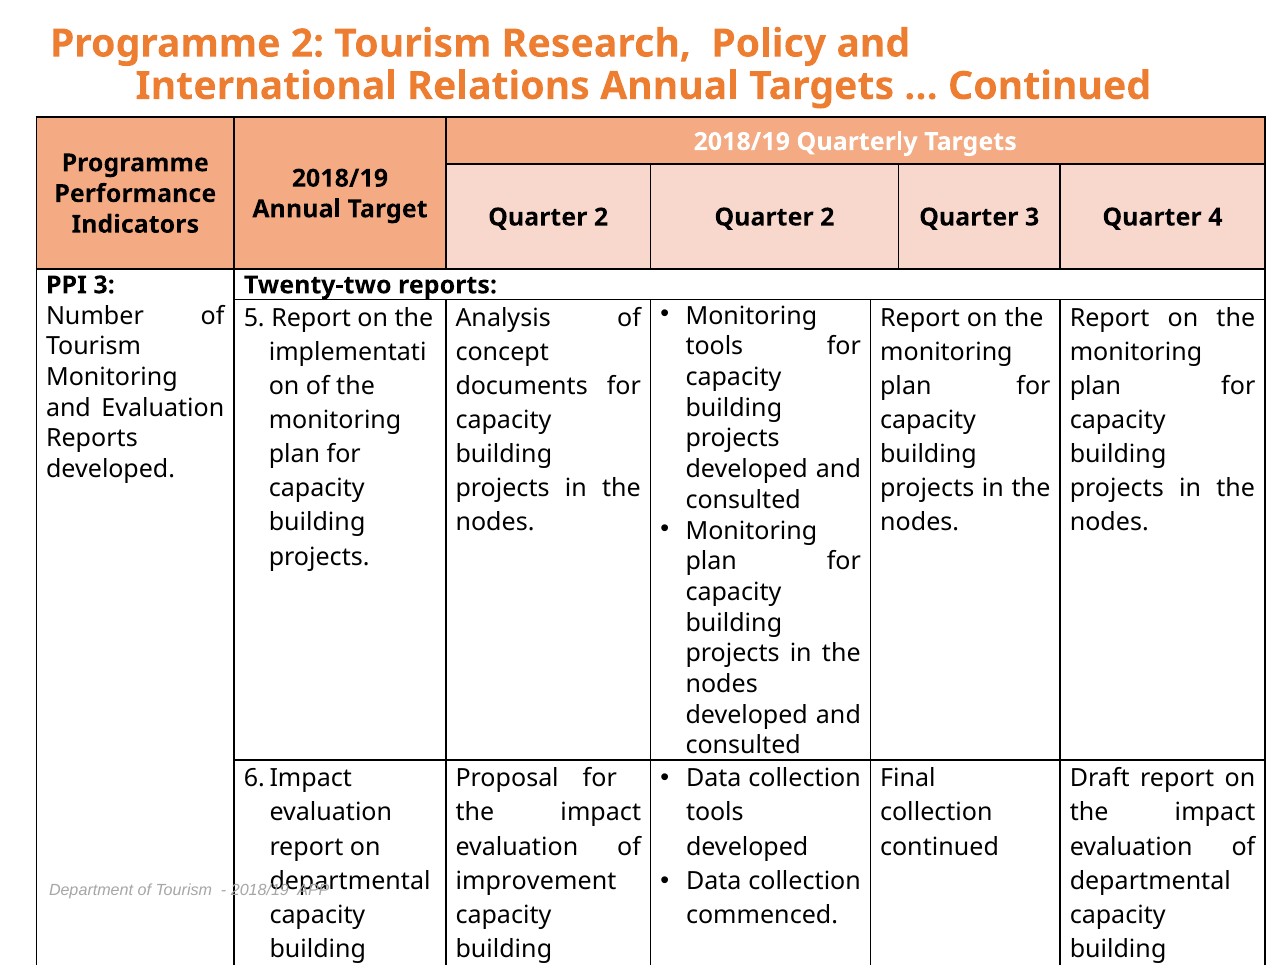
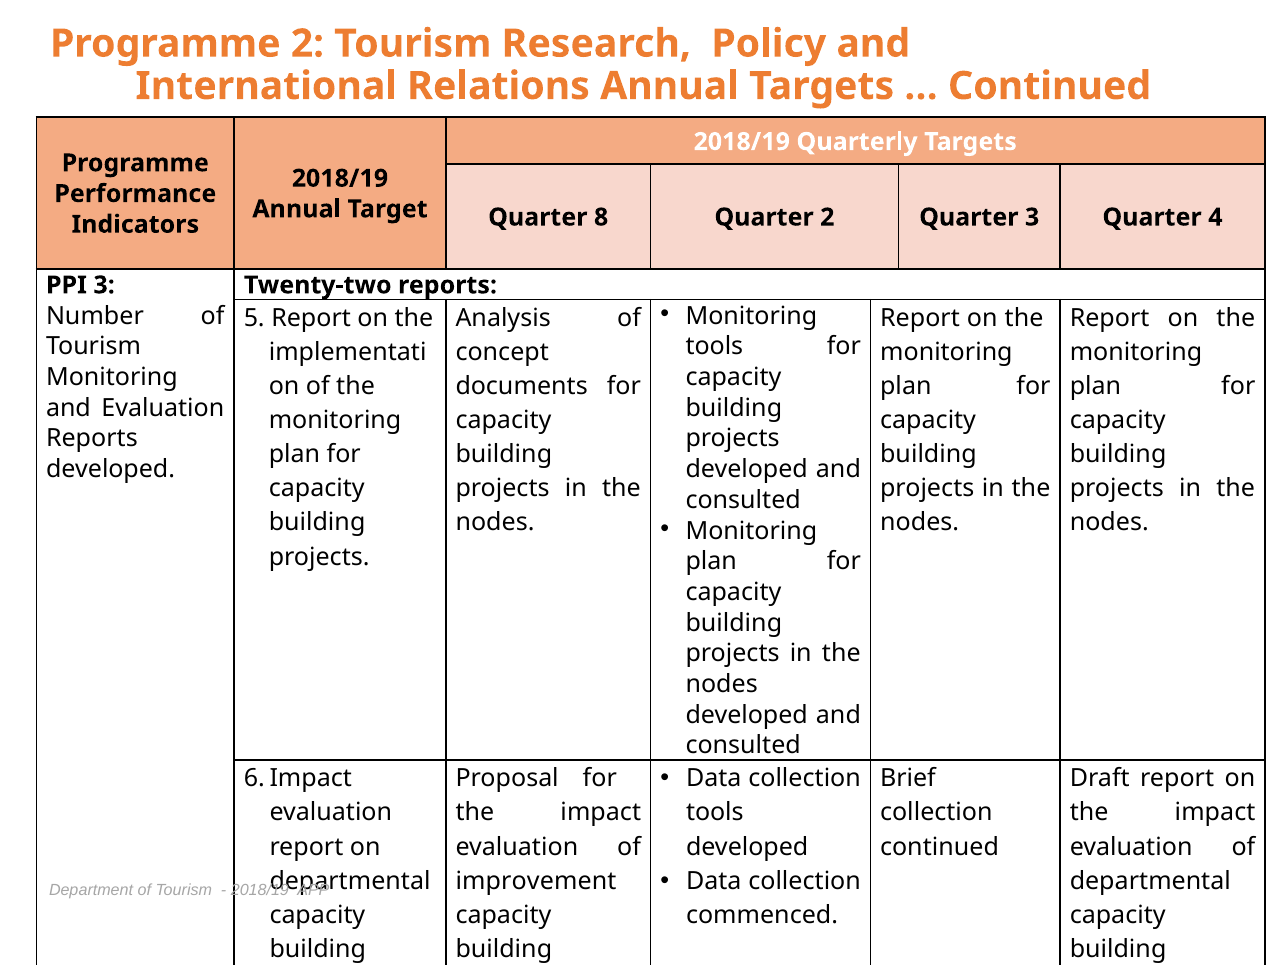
2: 2 -> 8 (601, 217)
Final: Final -> Brief (908, 779)
